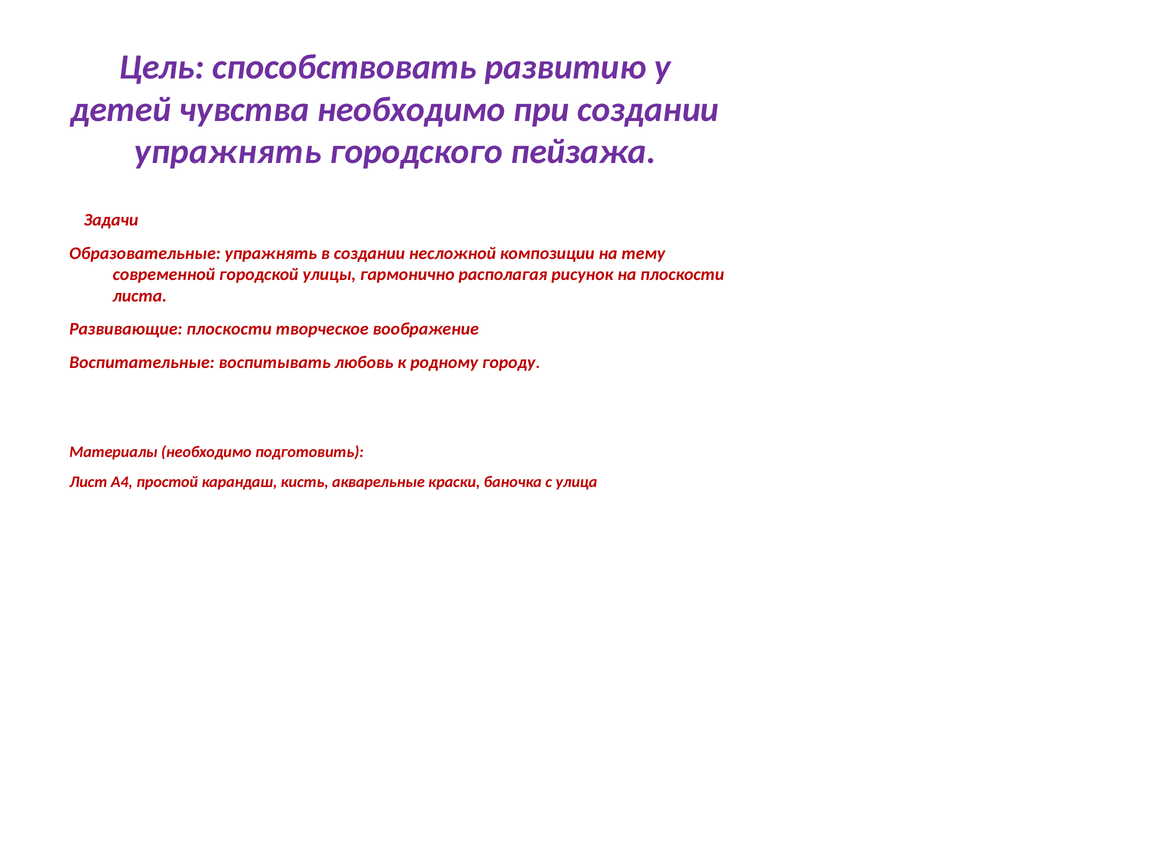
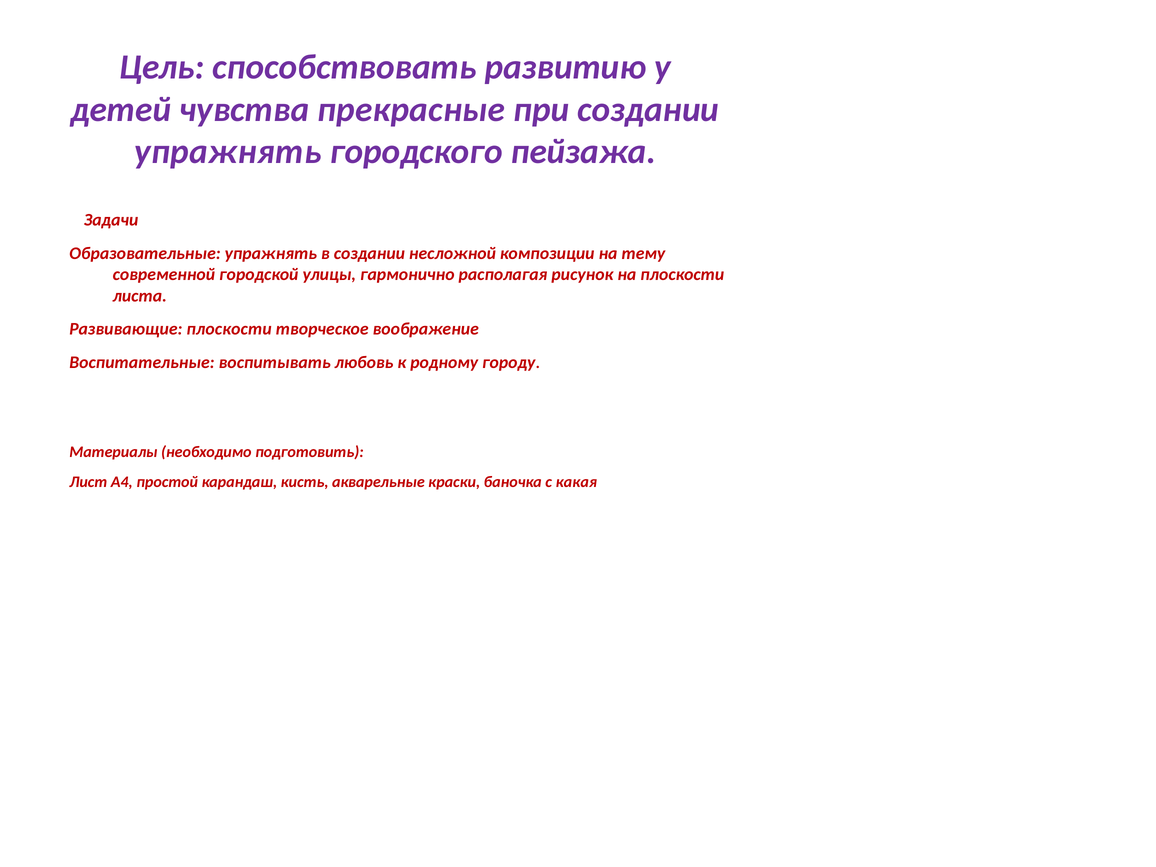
чувства необходимо: необходимо -> прекрасные (411, 109)
улица: улица -> какая (576, 482)
